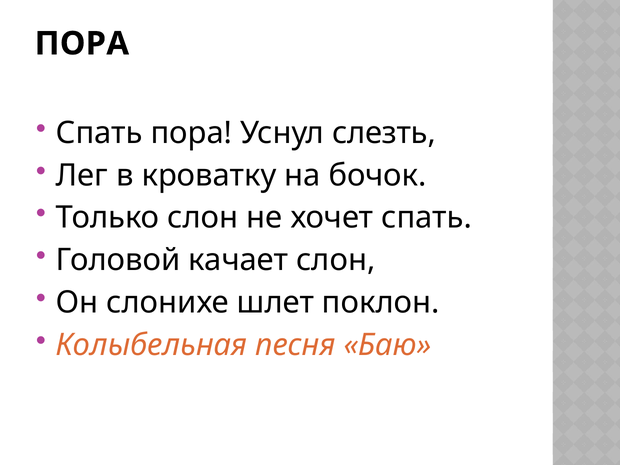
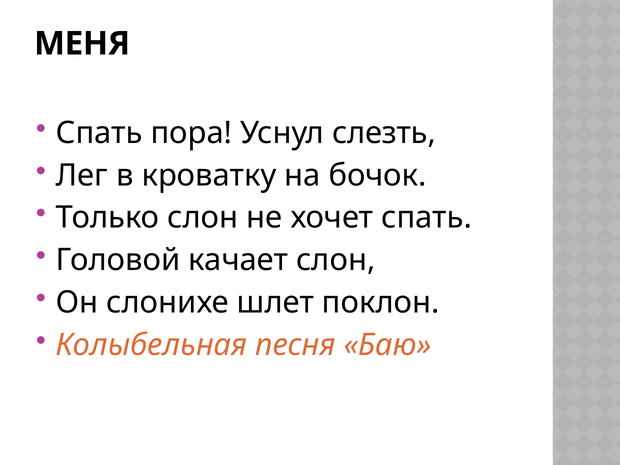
ПОРА: ПОРА -> МЕНЯ (82, 44)
